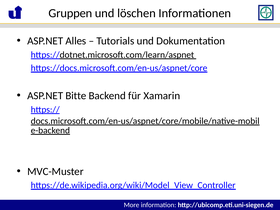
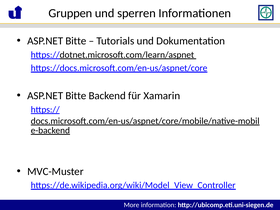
löschen: löschen -> sperren (137, 13)
Alles: Alles -> Bitte (76, 41)
